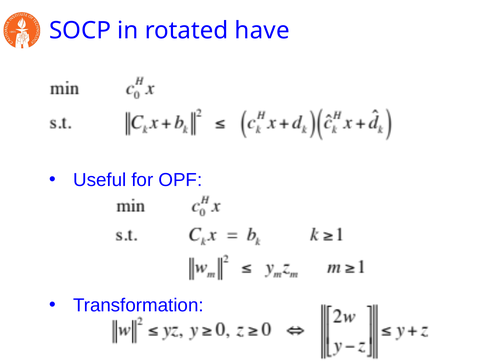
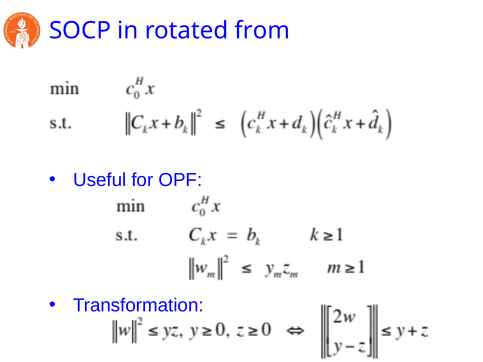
have: have -> from (262, 31)
